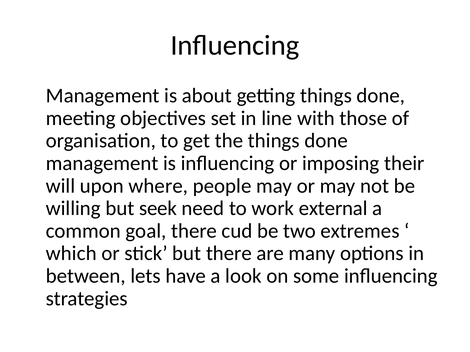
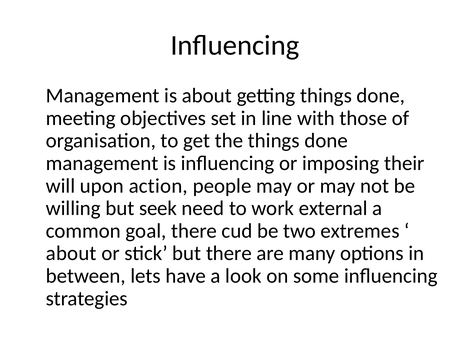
where: where -> action (158, 186)
which: which -> about (71, 254)
